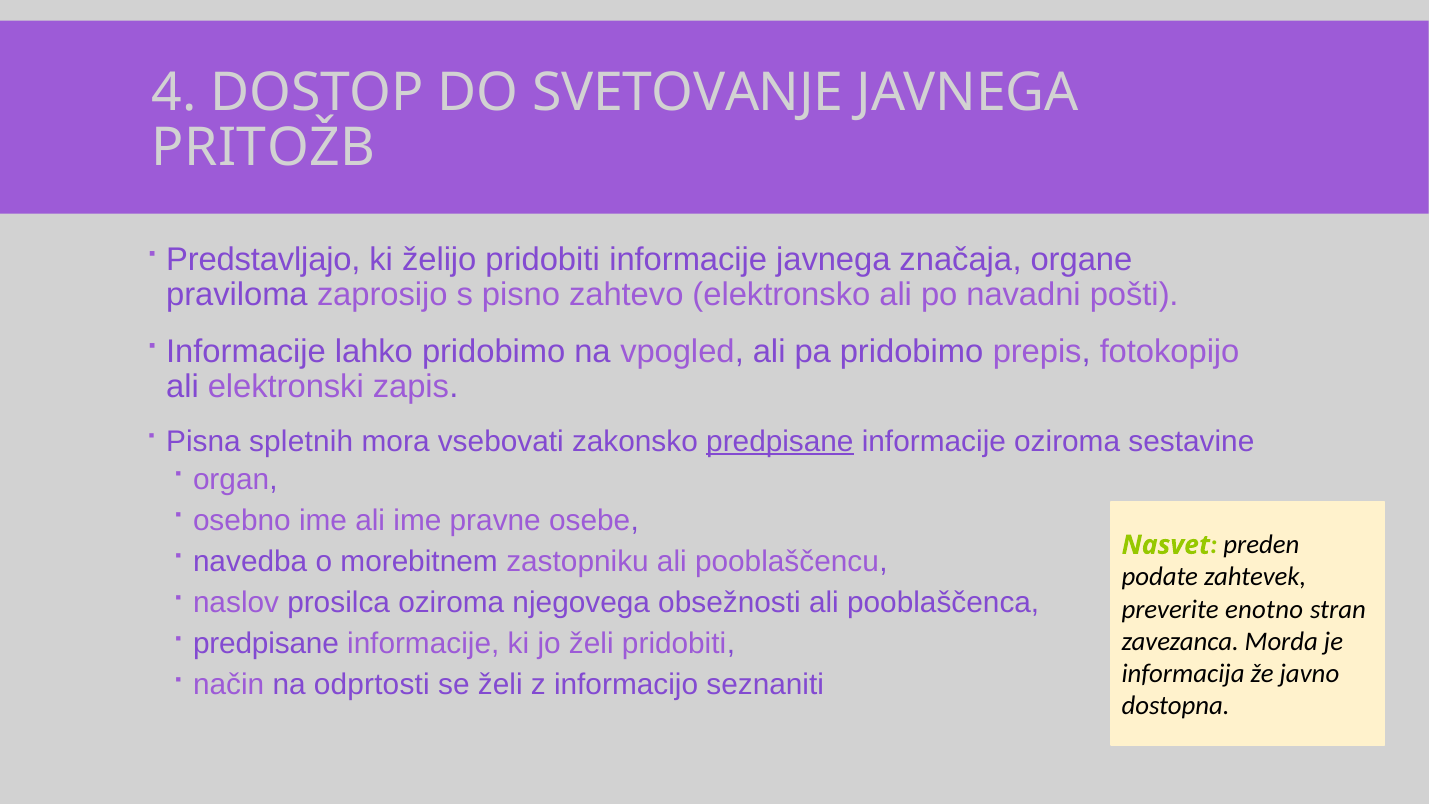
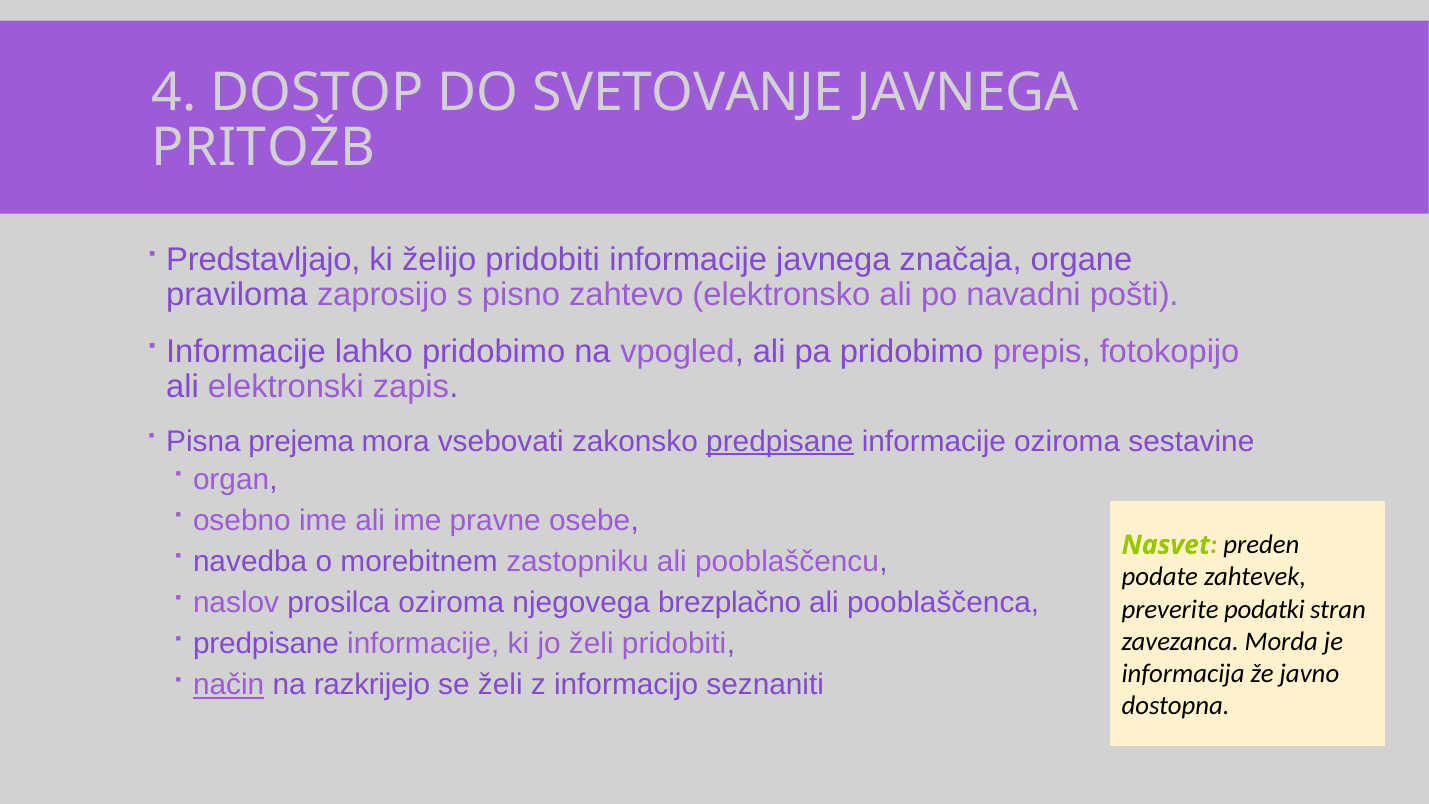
spletnih: spletnih -> prejema (301, 441)
obsežnosti: obsežnosti -> brezplačno (730, 603)
enotno: enotno -> podatki (1264, 609)
način underline: none -> present (229, 685)
odprtosti: odprtosti -> razkrijejo (372, 685)
